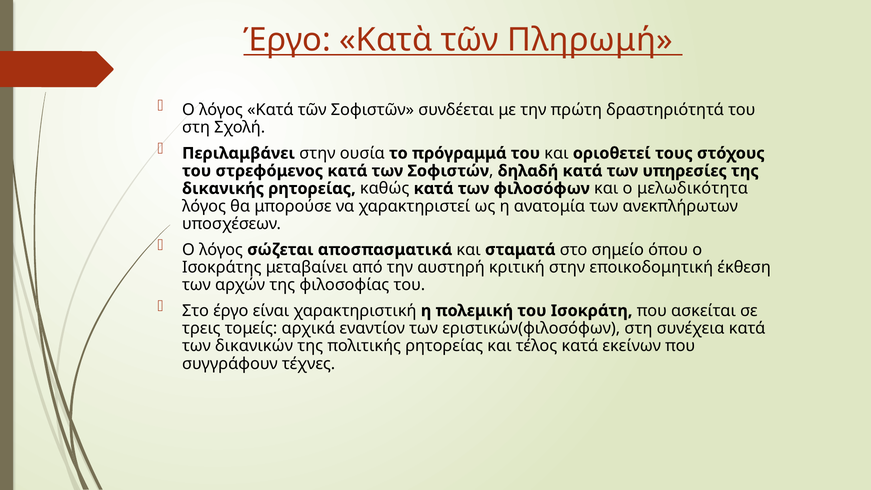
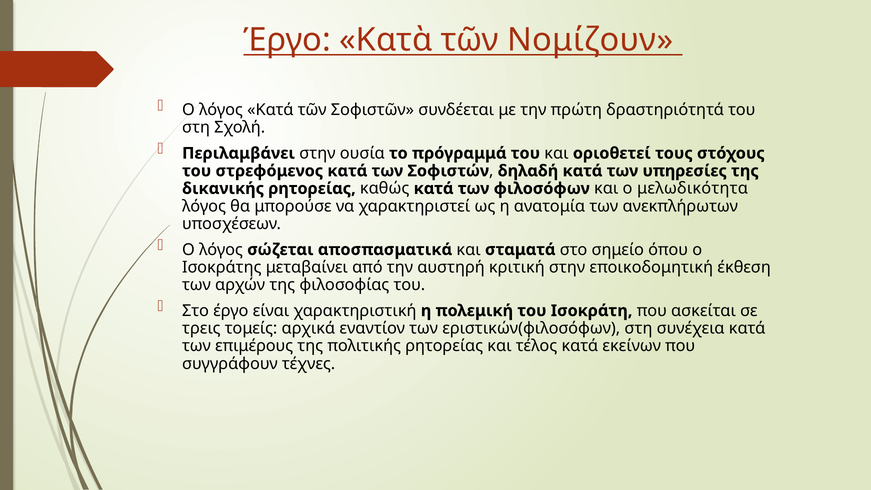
Πληρωμή: Πληρωμή -> Νομίζουν (590, 40)
δικανικών: δικανικών -> επιμέρους (254, 346)
